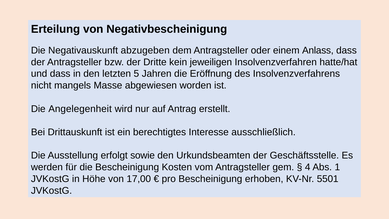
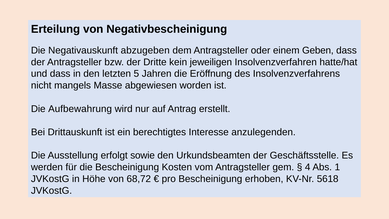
Anlass: Anlass -> Geben (318, 50)
Angelegenheit: Angelegenheit -> Aufbewahrung (80, 109)
ausschließlich: ausschließlich -> anzulegenden (264, 132)
17,00: 17,00 -> 68,72 (139, 179)
5501: 5501 -> 5618 (328, 179)
